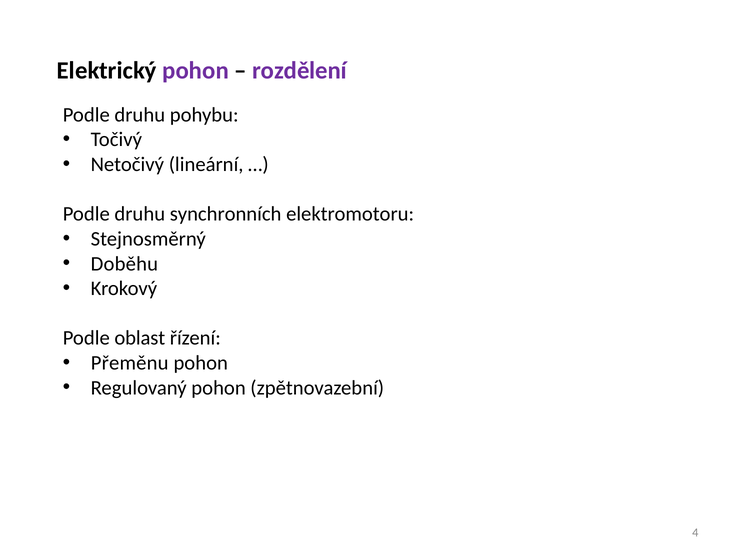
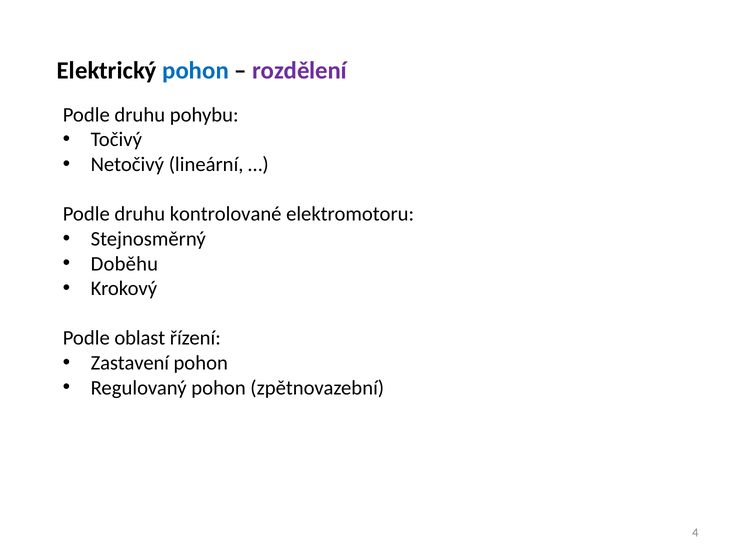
pohon colour: purple -> blue (196, 71)
synchronních: synchronních -> kontrolované (226, 214)
Přeměnu: Přeměnu -> Zastavení (130, 362)
